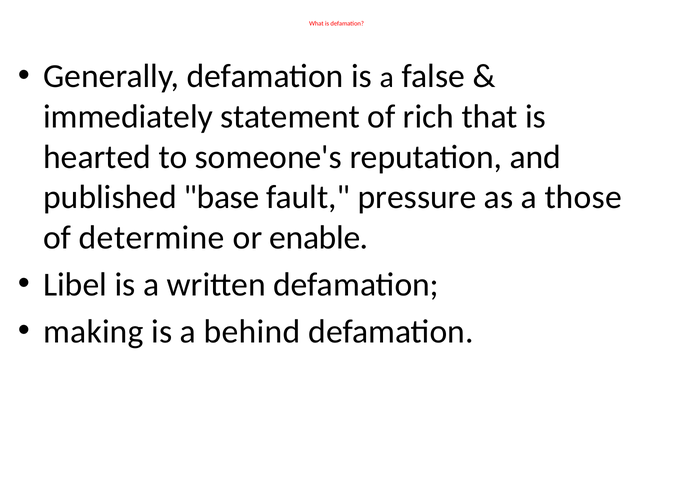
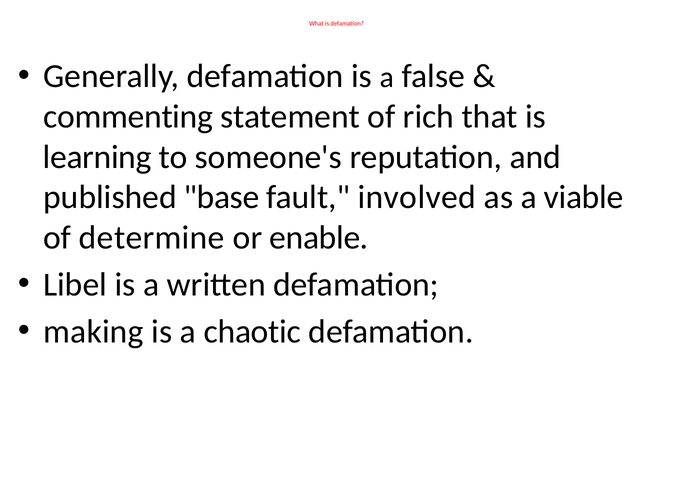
immediately: immediately -> commenting (128, 117)
hearted: hearted -> learning (97, 157)
pressure: pressure -> involved (417, 198)
those: those -> viable (584, 198)
behind: behind -> chaotic (252, 332)
